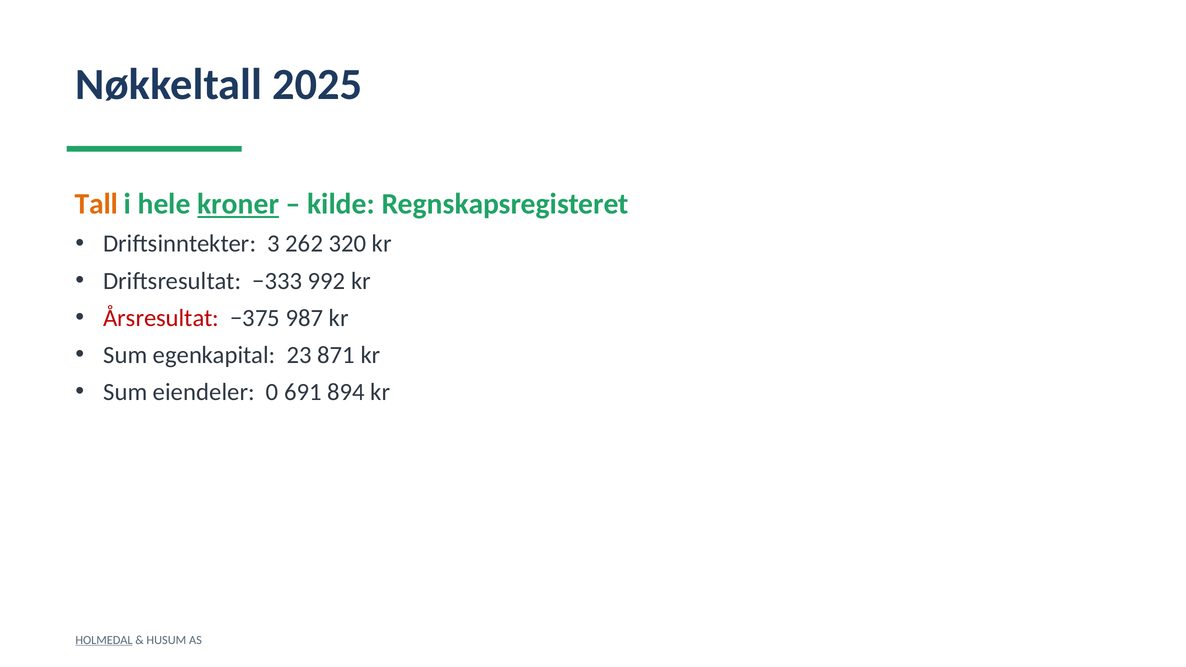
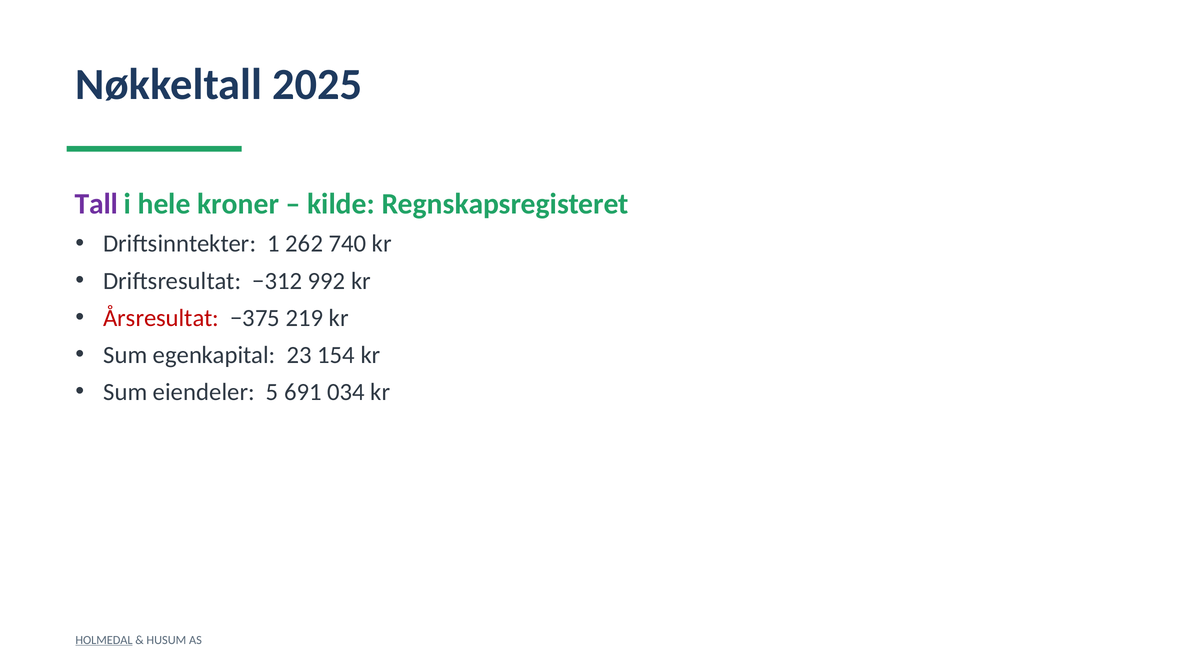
Tall colour: orange -> purple (96, 204)
kroner underline: present -> none (238, 204)
3: 3 -> 1 (274, 244)
320: 320 -> 740 (347, 244)
−333: −333 -> −312 (277, 281)
987: 987 -> 219 (304, 318)
871: 871 -> 154 (336, 355)
0: 0 -> 5 (272, 392)
894: 894 -> 034 (346, 392)
